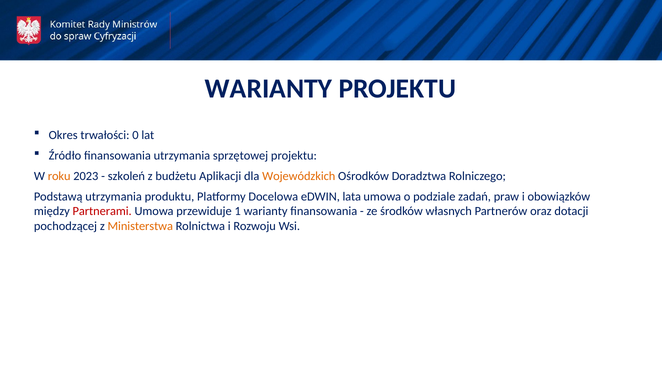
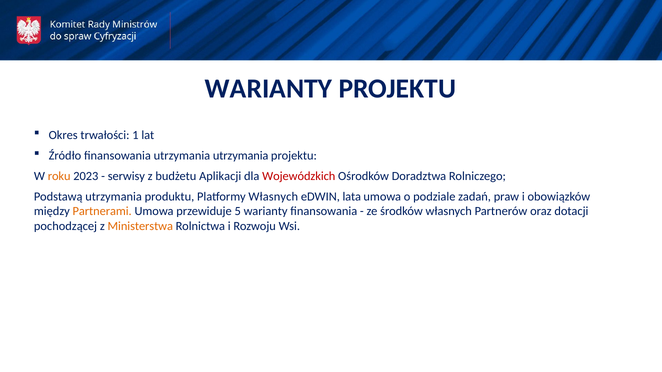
0: 0 -> 1 (135, 135)
utrzymania sprzętowej: sprzętowej -> utrzymania (241, 156)
szkoleń: szkoleń -> serwisy (126, 176)
Wojewódzkich colour: orange -> red (299, 176)
Platformy Docelowa: Docelowa -> Własnych (273, 197)
Partnerami colour: red -> orange (102, 212)
1: 1 -> 5 (238, 212)
